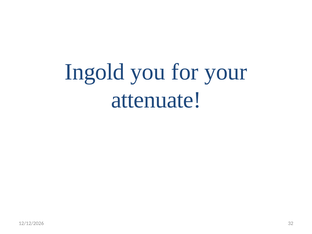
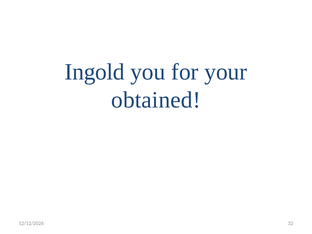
attenuate: attenuate -> obtained (156, 100)
